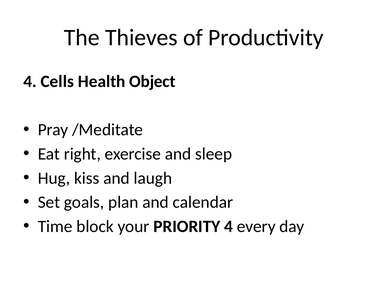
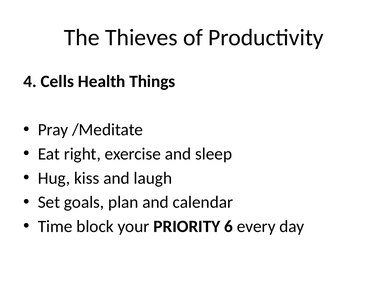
Object: Object -> Things (152, 81)
PRIORITY 4: 4 -> 6 (229, 226)
